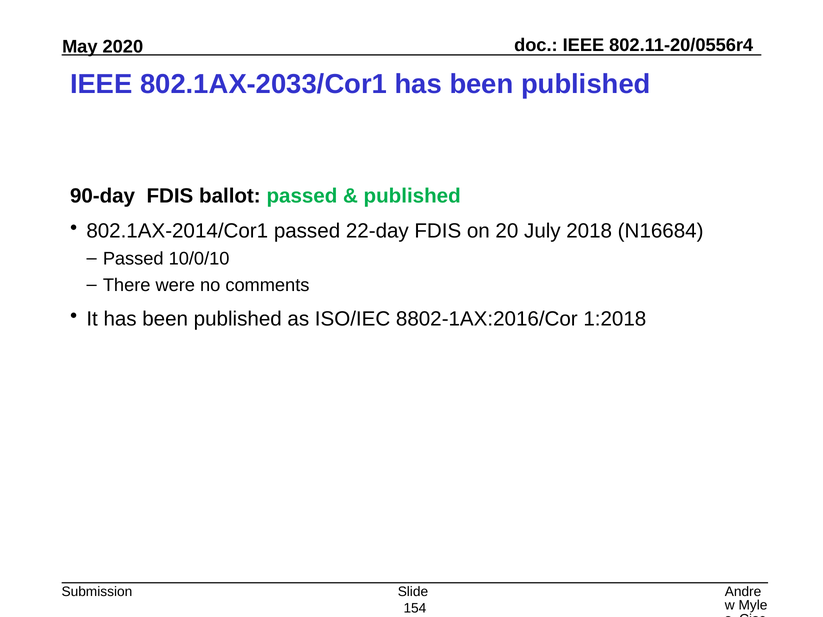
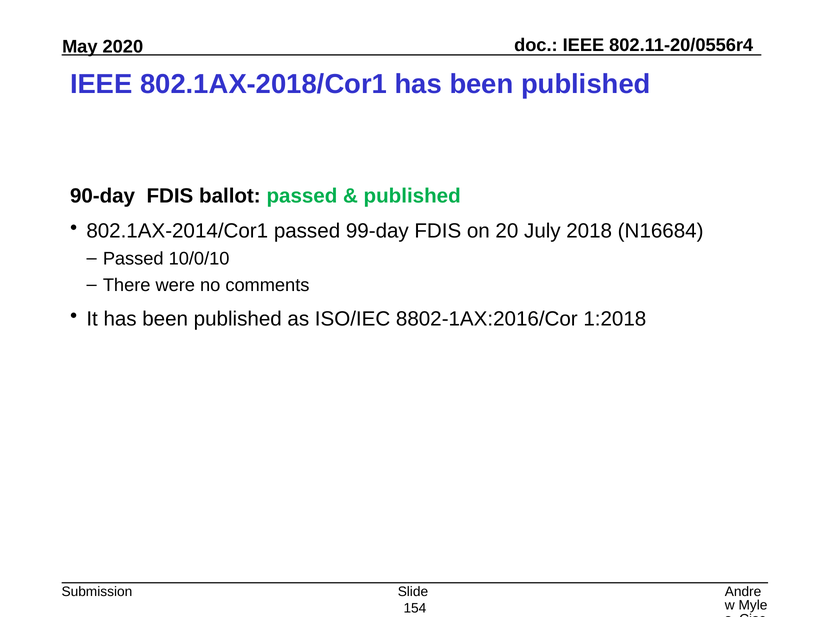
802.1AX-2033/Cor1: 802.1AX-2033/Cor1 -> 802.1AX-2018/Cor1 (264, 84)
22-day: 22-day -> 99-day (377, 231)
